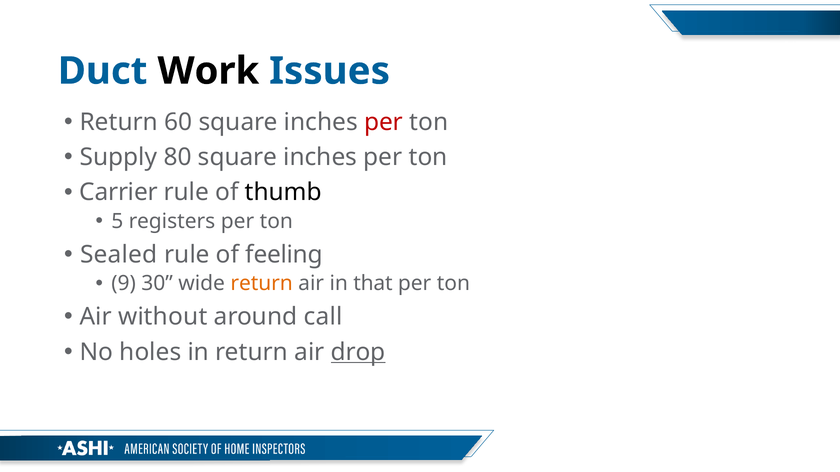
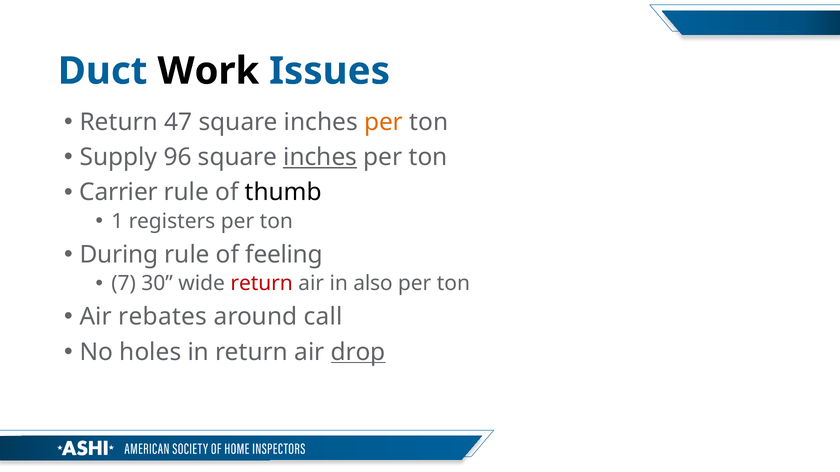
60: 60 -> 47 (178, 122)
per colour: red -> orange (384, 122)
80: 80 -> 96 (178, 157)
inches underline: none -> present (320, 157)
5: 5 -> 1 (117, 222)
Sealed: Sealed -> During (119, 255)
9: 9 -> 7 (124, 284)
return colour: orange -> red (262, 284)
that: that -> also (373, 284)
without: without -> rebates (163, 317)
